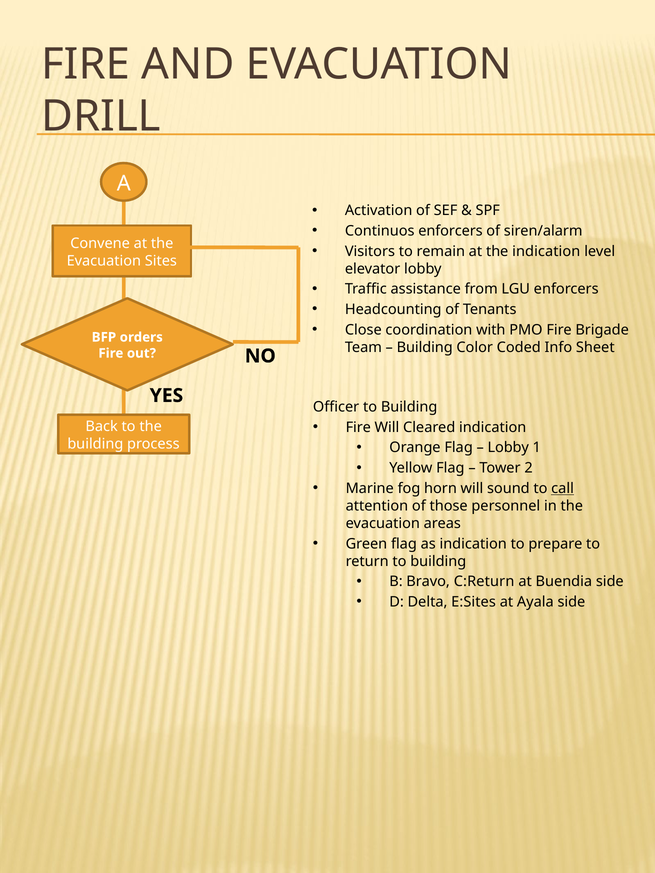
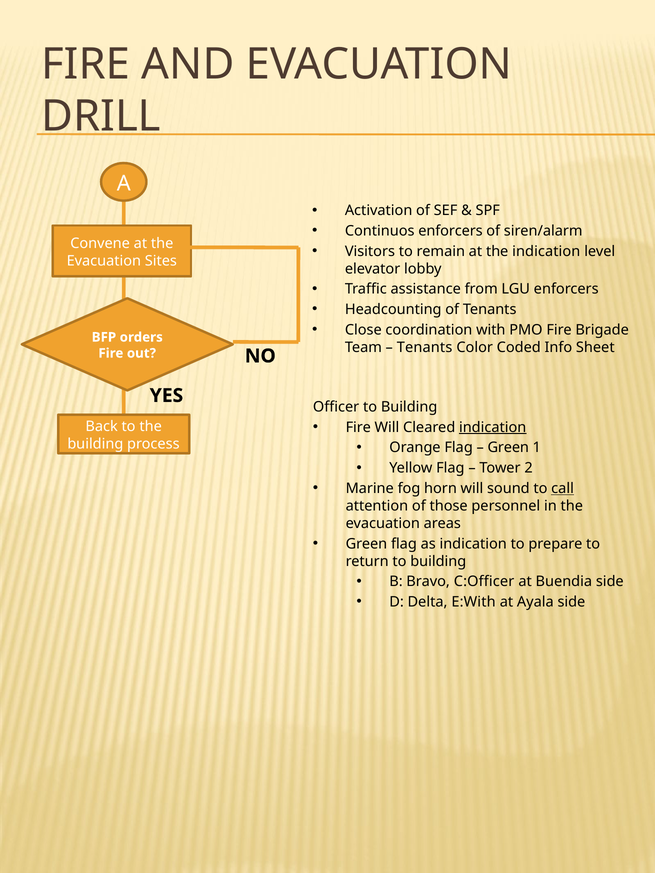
Building: Building -> Tenants (425, 347)
indication underline: none -> present (493, 427)
Lobby: Lobby -> Green (508, 448)
C:Return: C:Return -> C:Officer (484, 582)
E:Sites: E:Sites -> E:With (474, 602)
